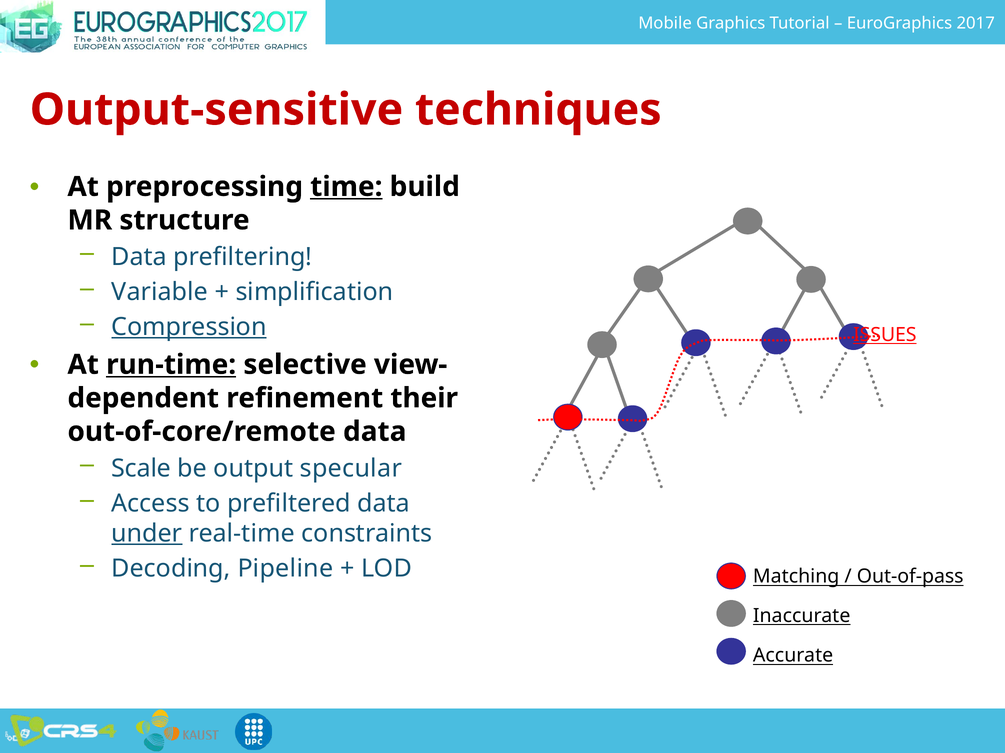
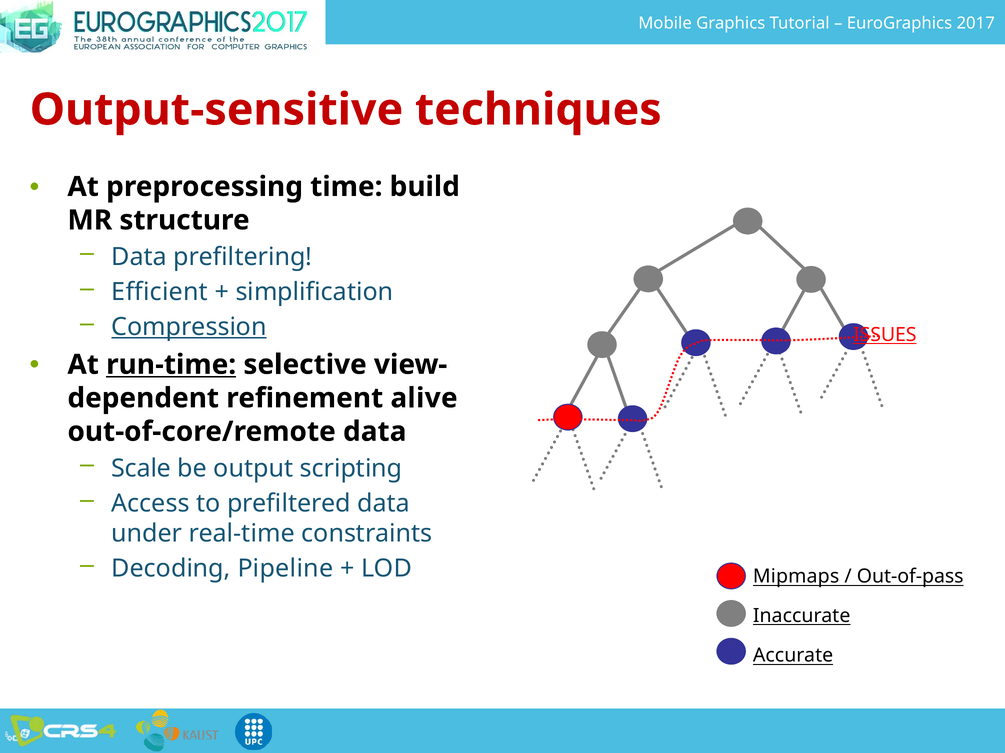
time underline: present -> none (346, 187)
Variable: Variable -> Efficient (160, 292)
their: their -> alive (424, 399)
specular: specular -> scripting (351, 469)
under underline: present -> none (147, 534)
Matching: Matching -> Mipmaps (796, 577)
